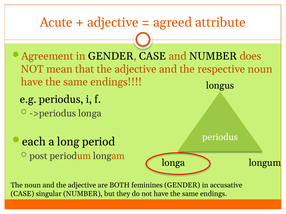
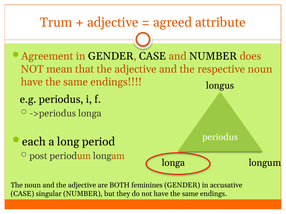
Acute: Acute -> Trum (56, 23)
